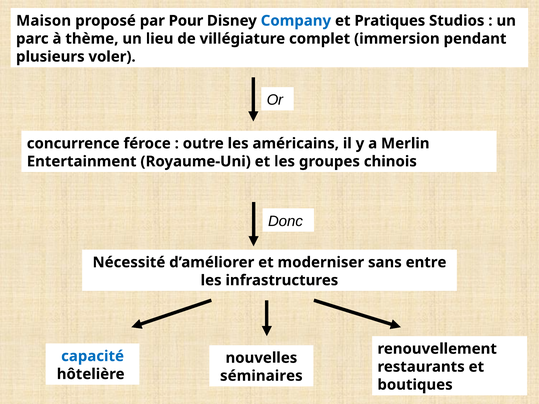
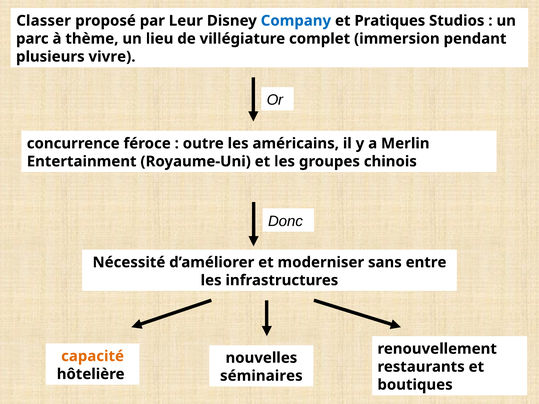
Maison: Maison -> Classer (44, 21)
Pour: Pour -> Leur (186, 21)
voler: voler -> vivre (112, 57)
capacité colour: blue -> orange (93, 356)
